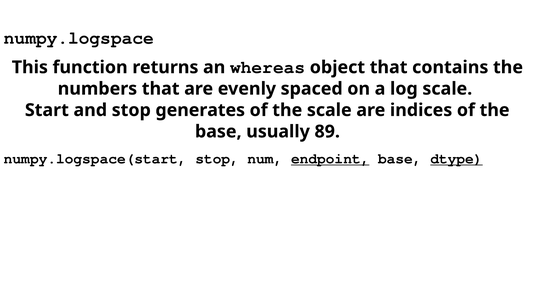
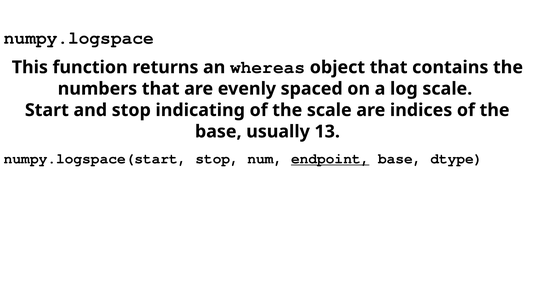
generates: generates -> indicating (200, 110)
89: 89 -> 13 (327, 132)
dtype underline: present -> none (456, 159)
